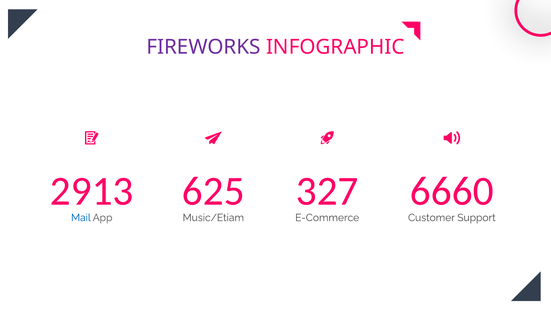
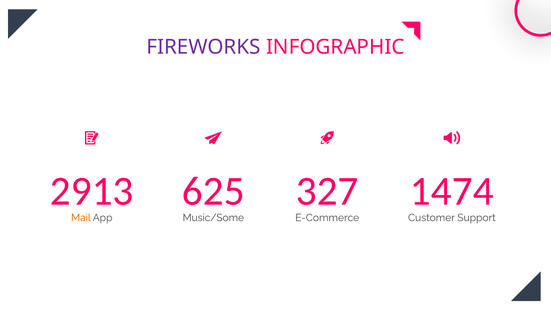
6660: 6660 -> 1474 (452, 191)
Mail colour: blue -> orange (81, 218)
Music/Etiam: Music/Etiam -> Music/Some (213, 218)
